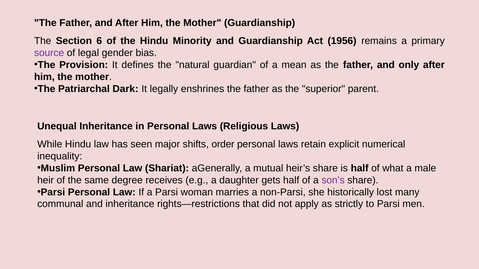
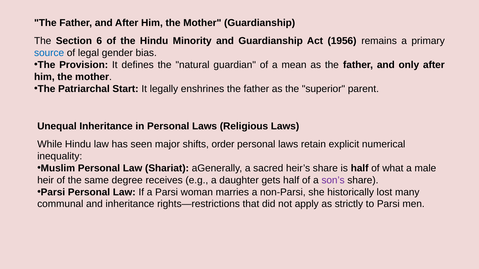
source colour: purple -> blue (49, 53)
Dark: Dark -> Start (126, 89)
mutual: mutual -> sacred (268, 168)
